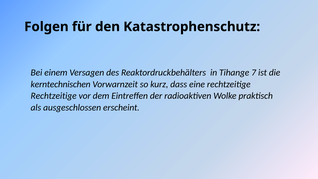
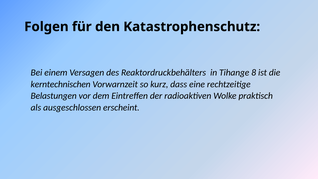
7: 7 -> 8 (254, 73)
Rechtzeitige: Rechtzeitige -> Belastungen (54, 96)
